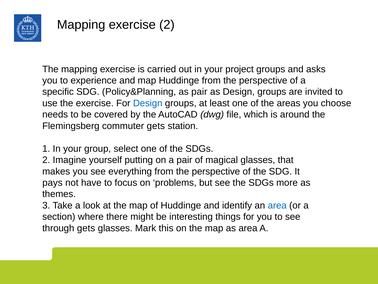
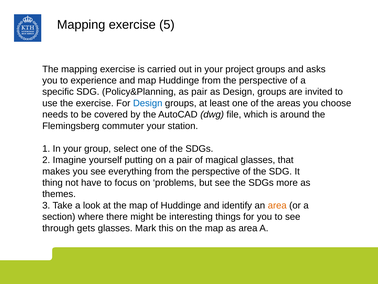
exercise 2: 2 -> 5 (167, 25)
commuter gets: gets -> your (156, 126)
pays: pays -> thing (53, 182)
area colour: blue -> orange (277, 205)
